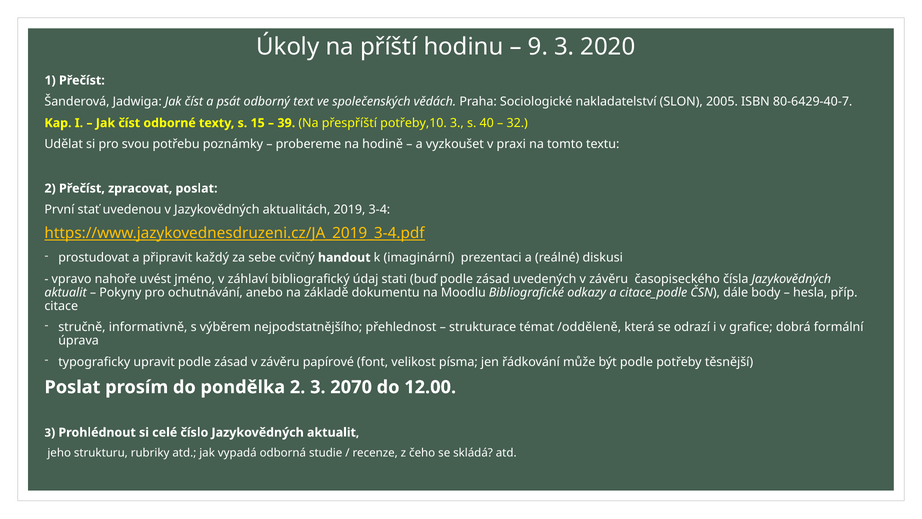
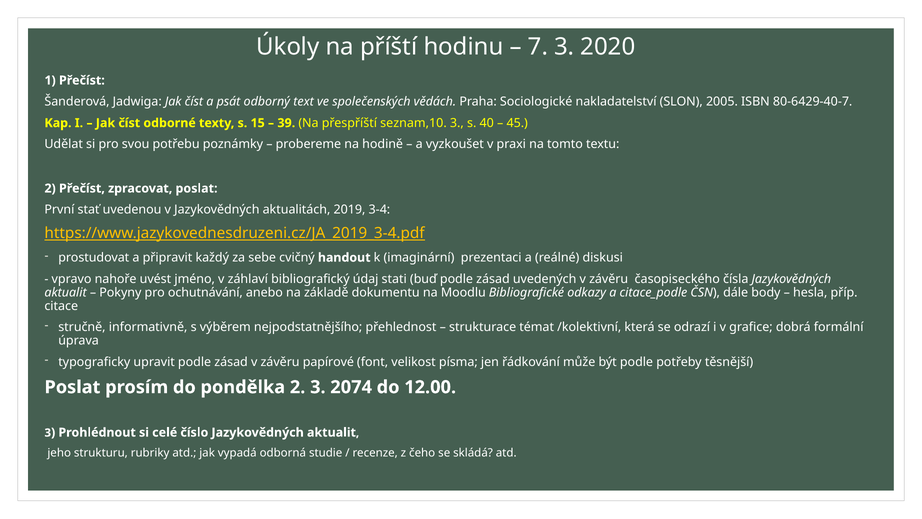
9: 9 -> 7 (538, 47)
potřeby,10: potřeby,10 -> seznam,10 (413, 123)
32: 32 -> 45 (517, 123)
/odděleně: /odděleně -> /kolektivní (589, 327)
2070: 2070 -> 2074 (351, 387)
